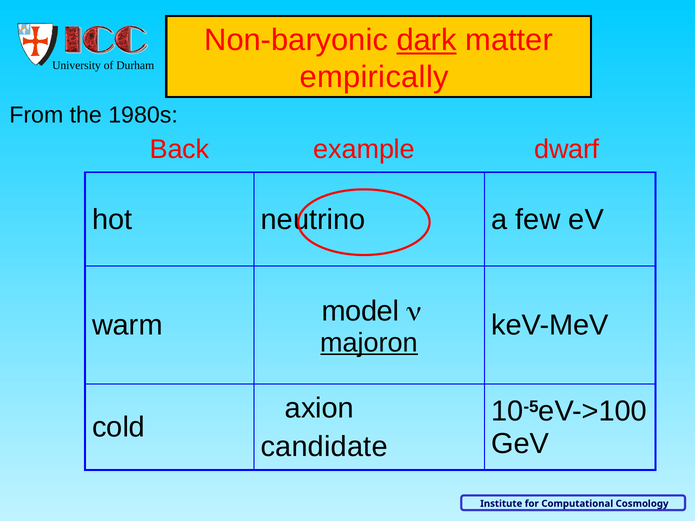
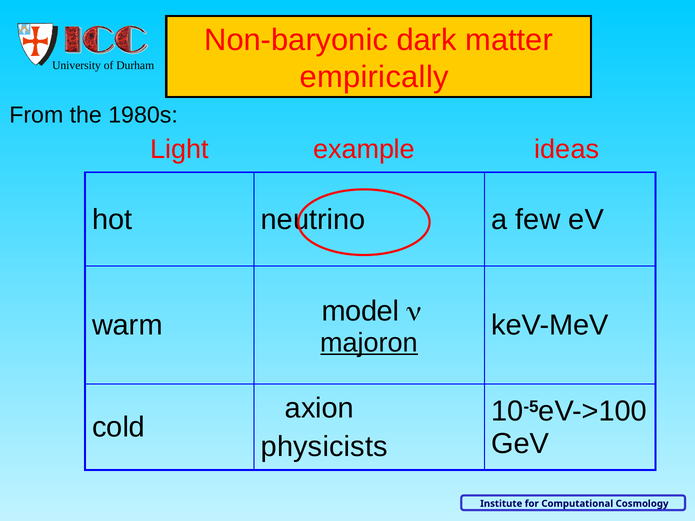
dark underline: present -> none (427, 40)
Back: Back -> Light (179, 149)
dwarf: dwarf -> ideas (567, 149)
candidate: candidate -> physicists (324, 447)
